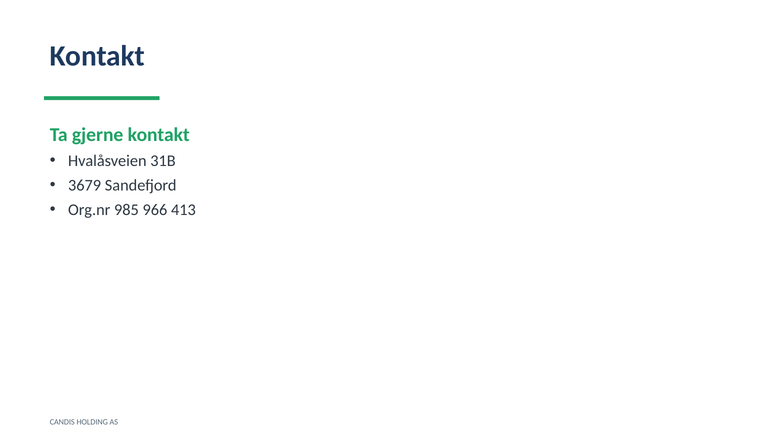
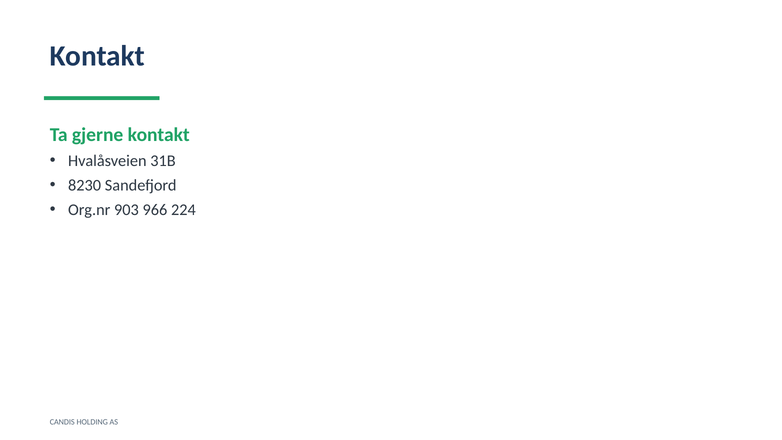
3679: 3679 -> 8230 (85, 185)
985: 985 -> 903 (126, 210)
413: 413 -> 224 (183, 210)
